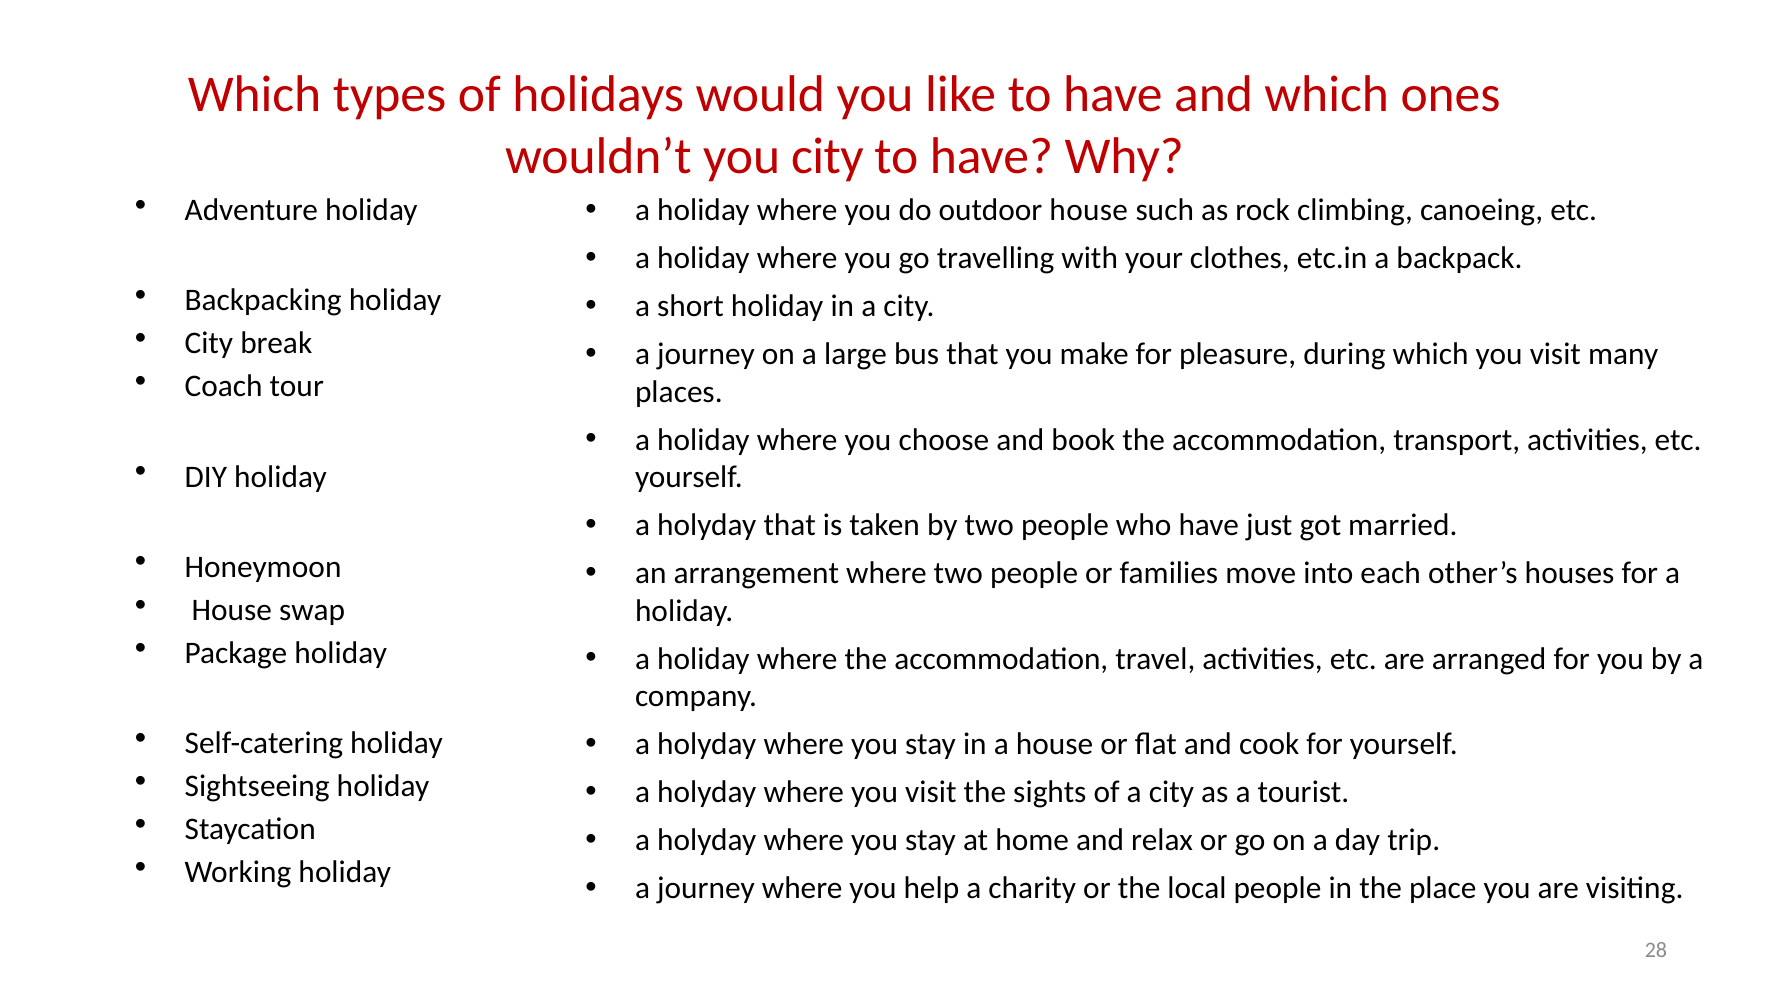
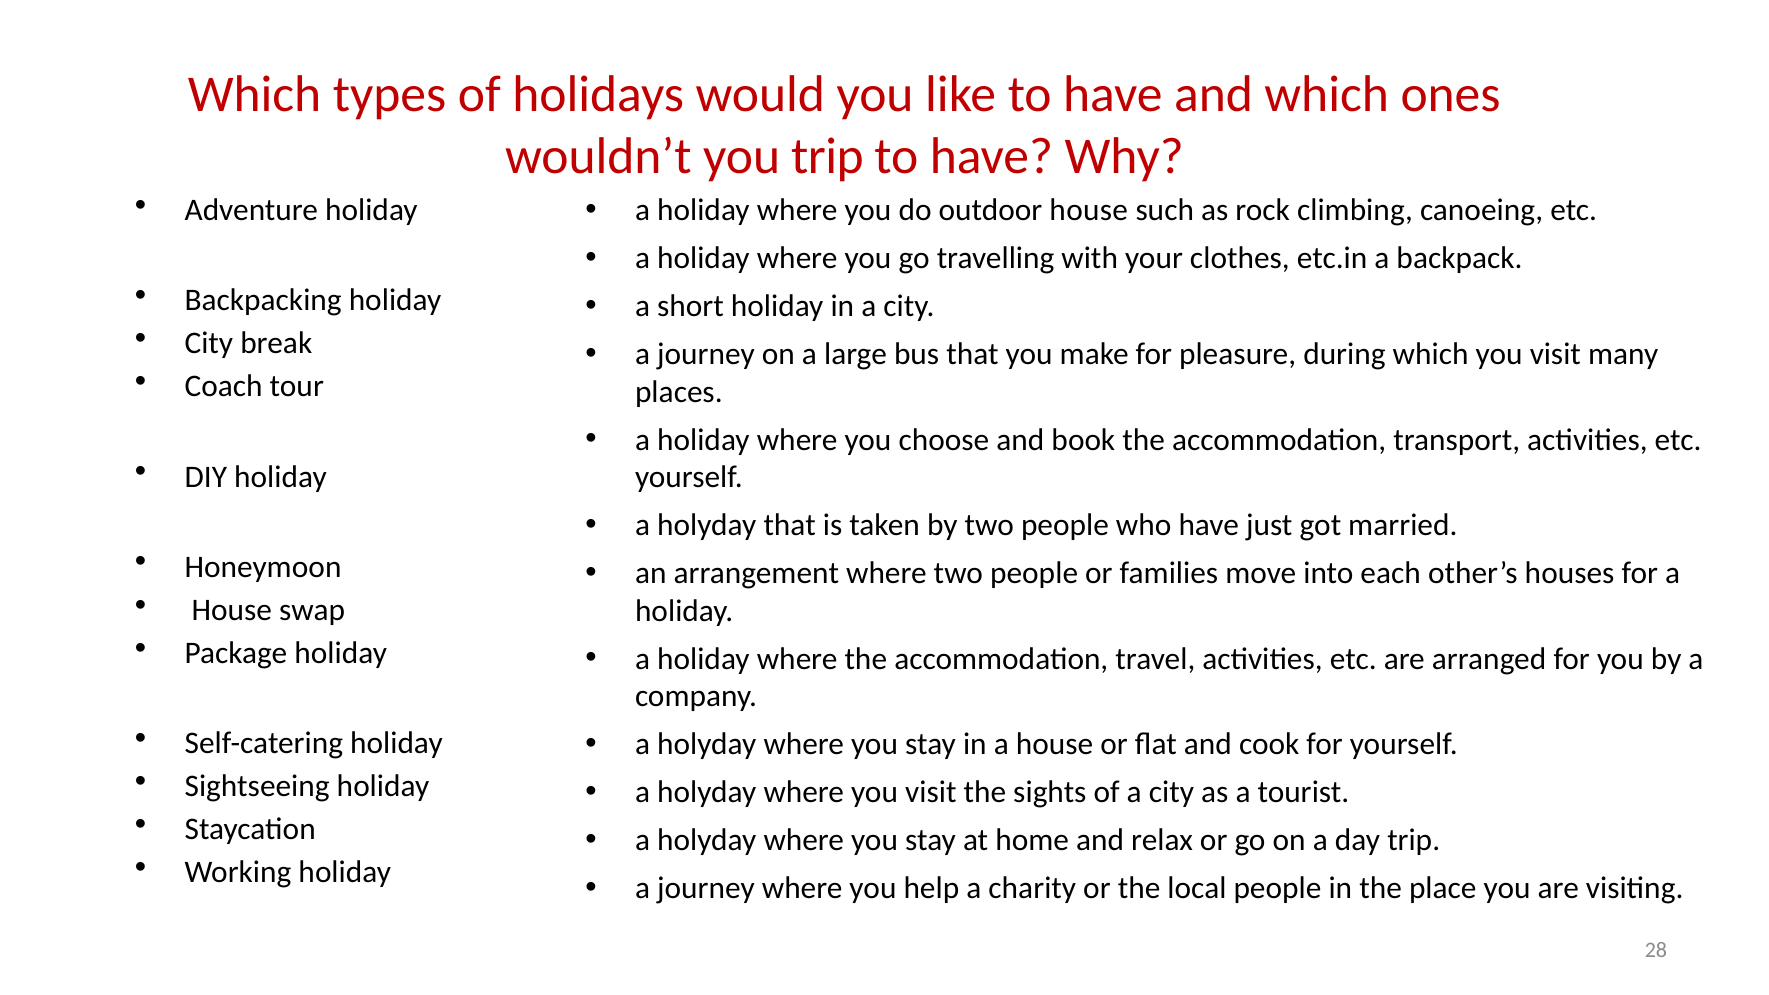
you city: city -> trip (827, 156)
